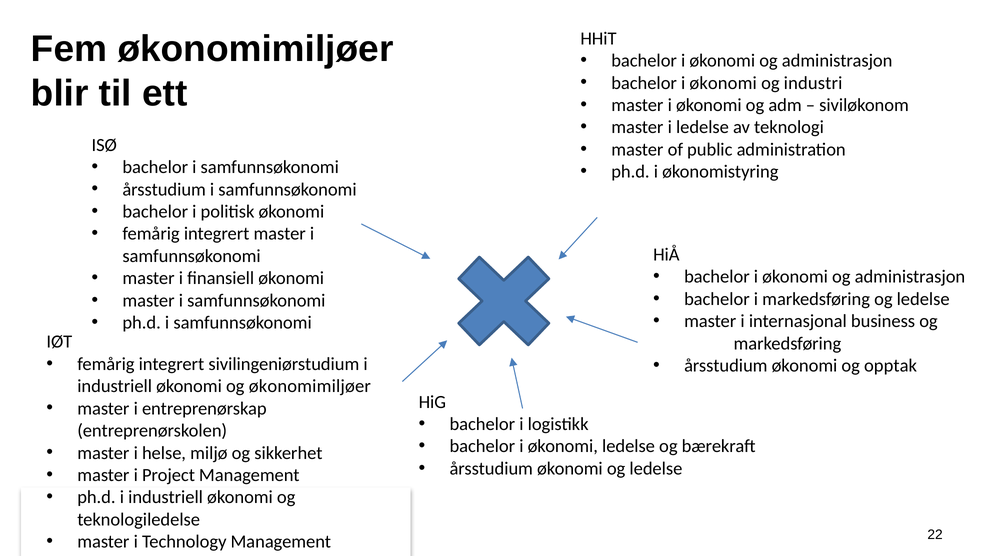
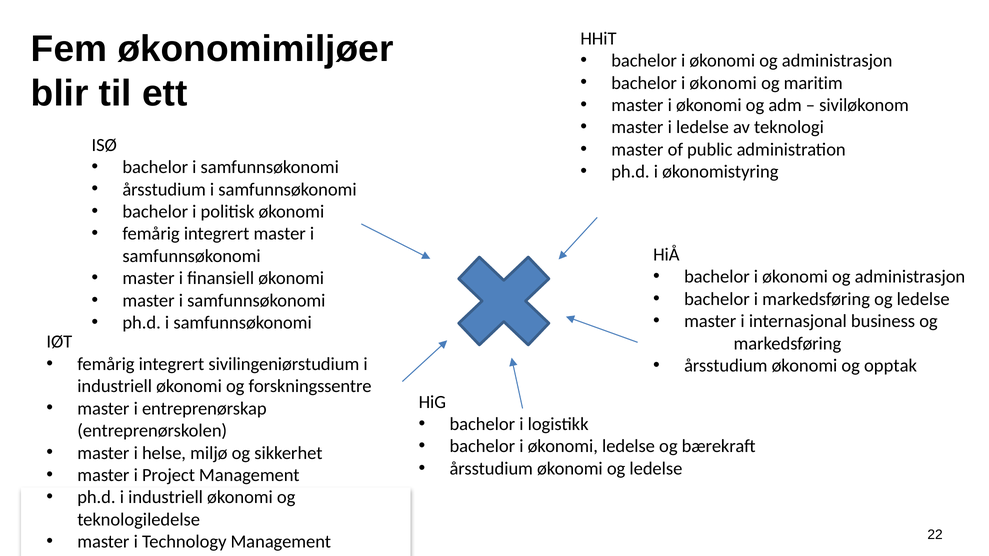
industri: industri -> maritim (813, 83)
og økonomimiljøer: økonomimiljøer -> forskningssentre (310, 386)
